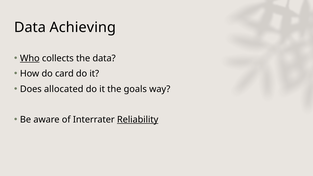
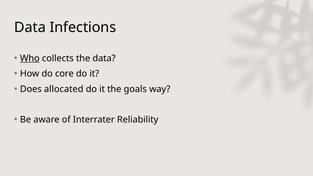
Achieving: Achieving -> Infections (83, 27)
card: card -> core (64, 74)
Reliability underline: present -> none (138, 120)
